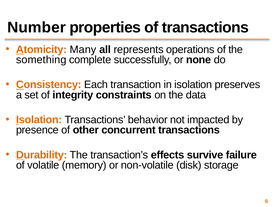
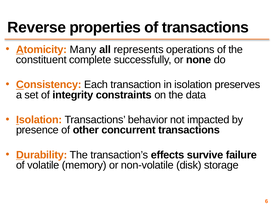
Number: Number -> Reverse (37, 27)
something: something -> constituent (41, 60)
